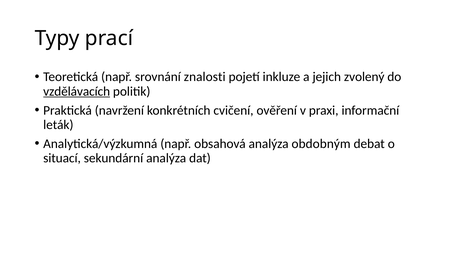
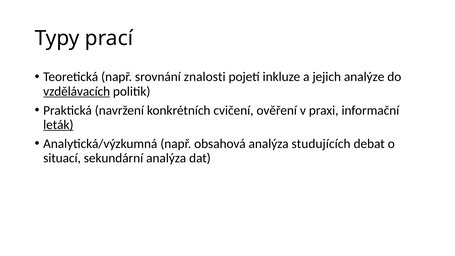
zvolený: zvolený -> analýze (364, 77)
leták underline: none -> present (58, 125)
obdobným: obdobným -> studujících (321, 144)
